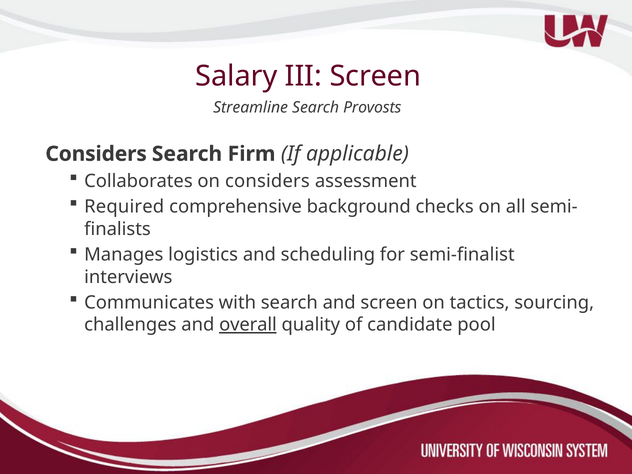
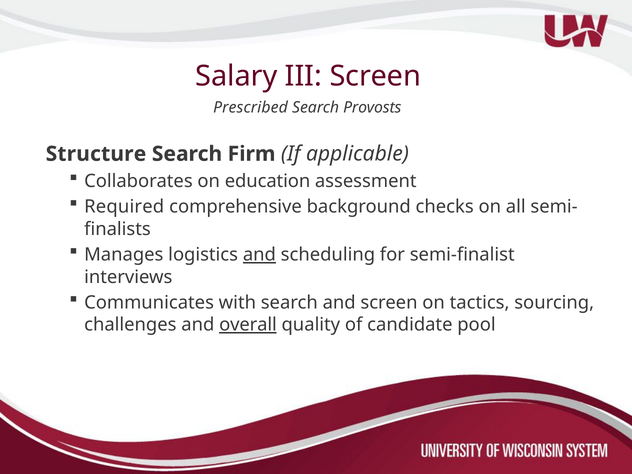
Streamline: Streamline -> Prescribed (250, 108)
Considers: Considers -> Structure (96, 154)
on considers: considers -> education (268, 181)
and underline: none -> present (259, 255)
